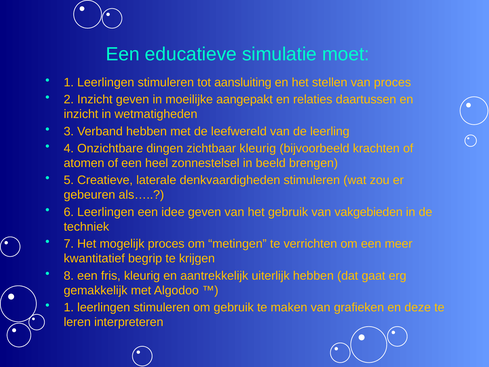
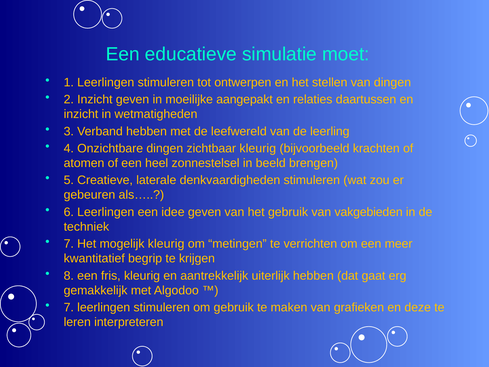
aansluiting: aansluiting -> ontwerpen (243, 82)
van proces: proces -> dingen (392, 82)
mogelijk proces: proces -> kleurig (166, 244)
1: 1 -> 7 (69, 307)
